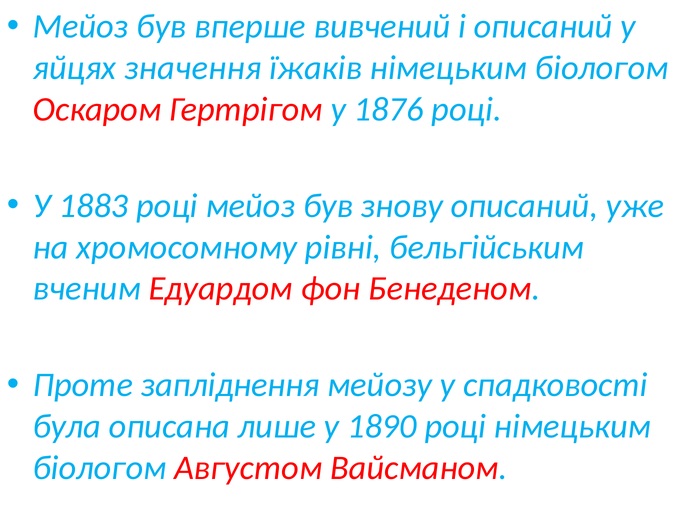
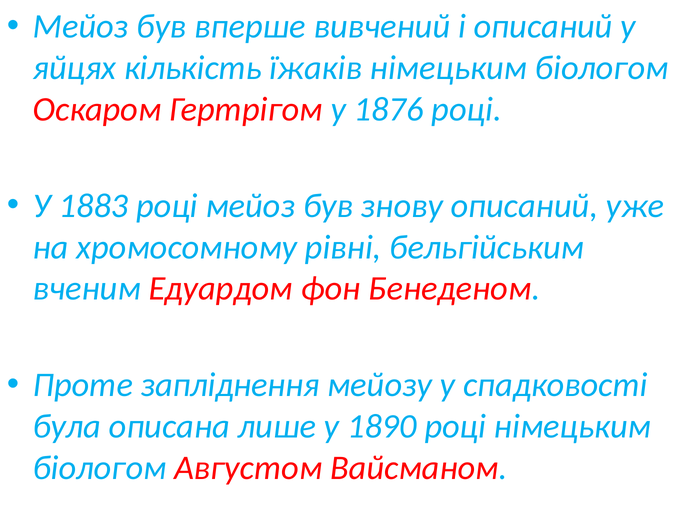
значення: значення -> кількість (193, 68)
